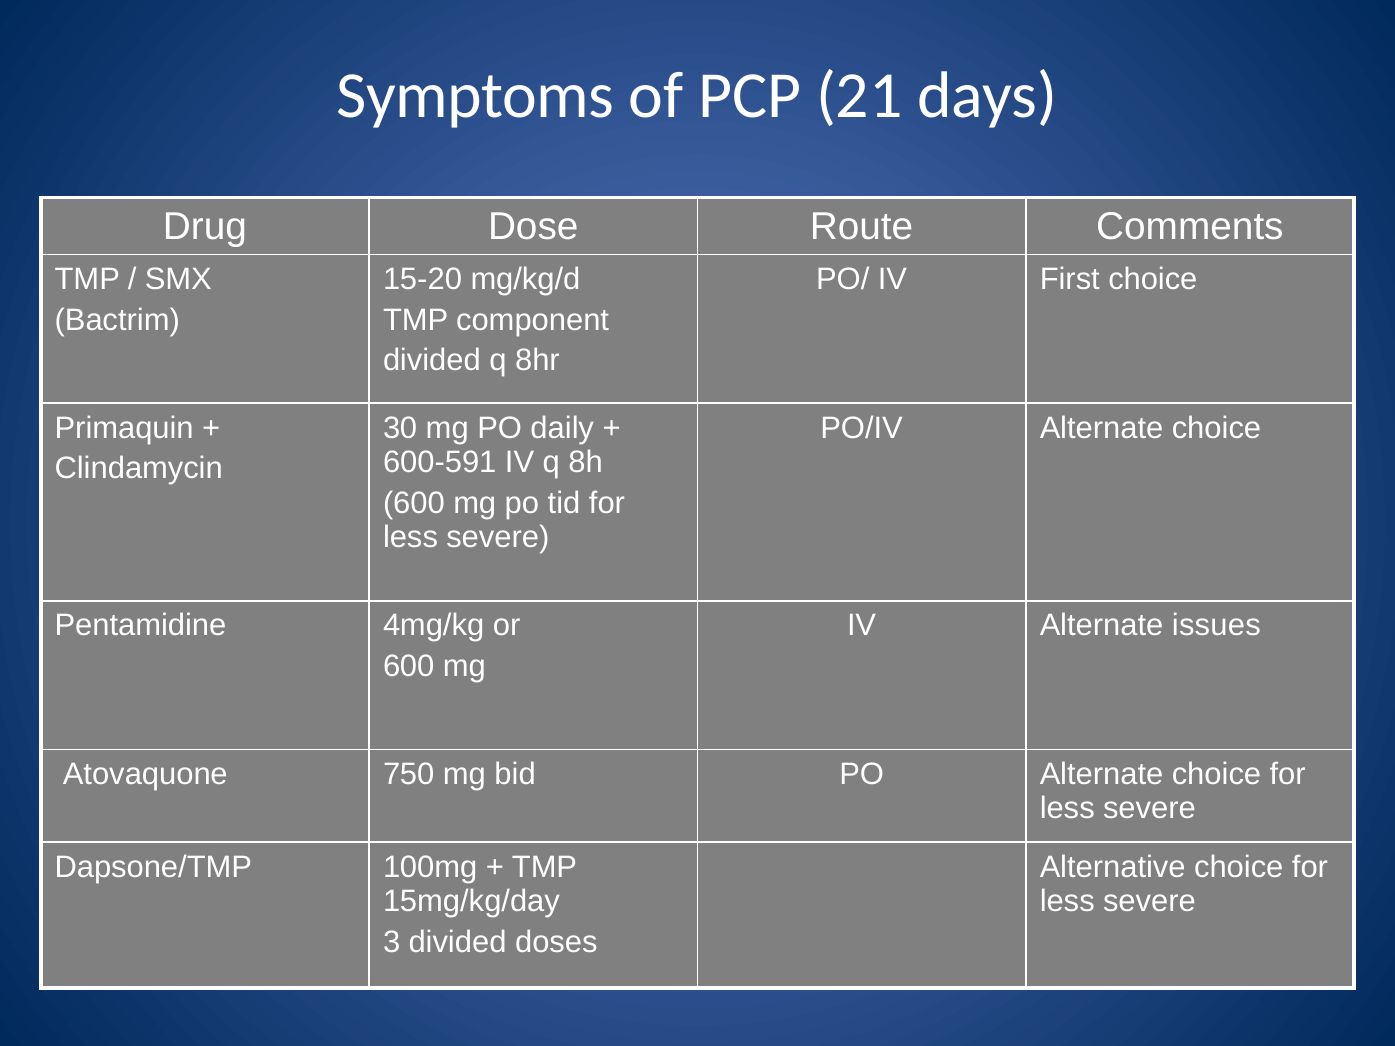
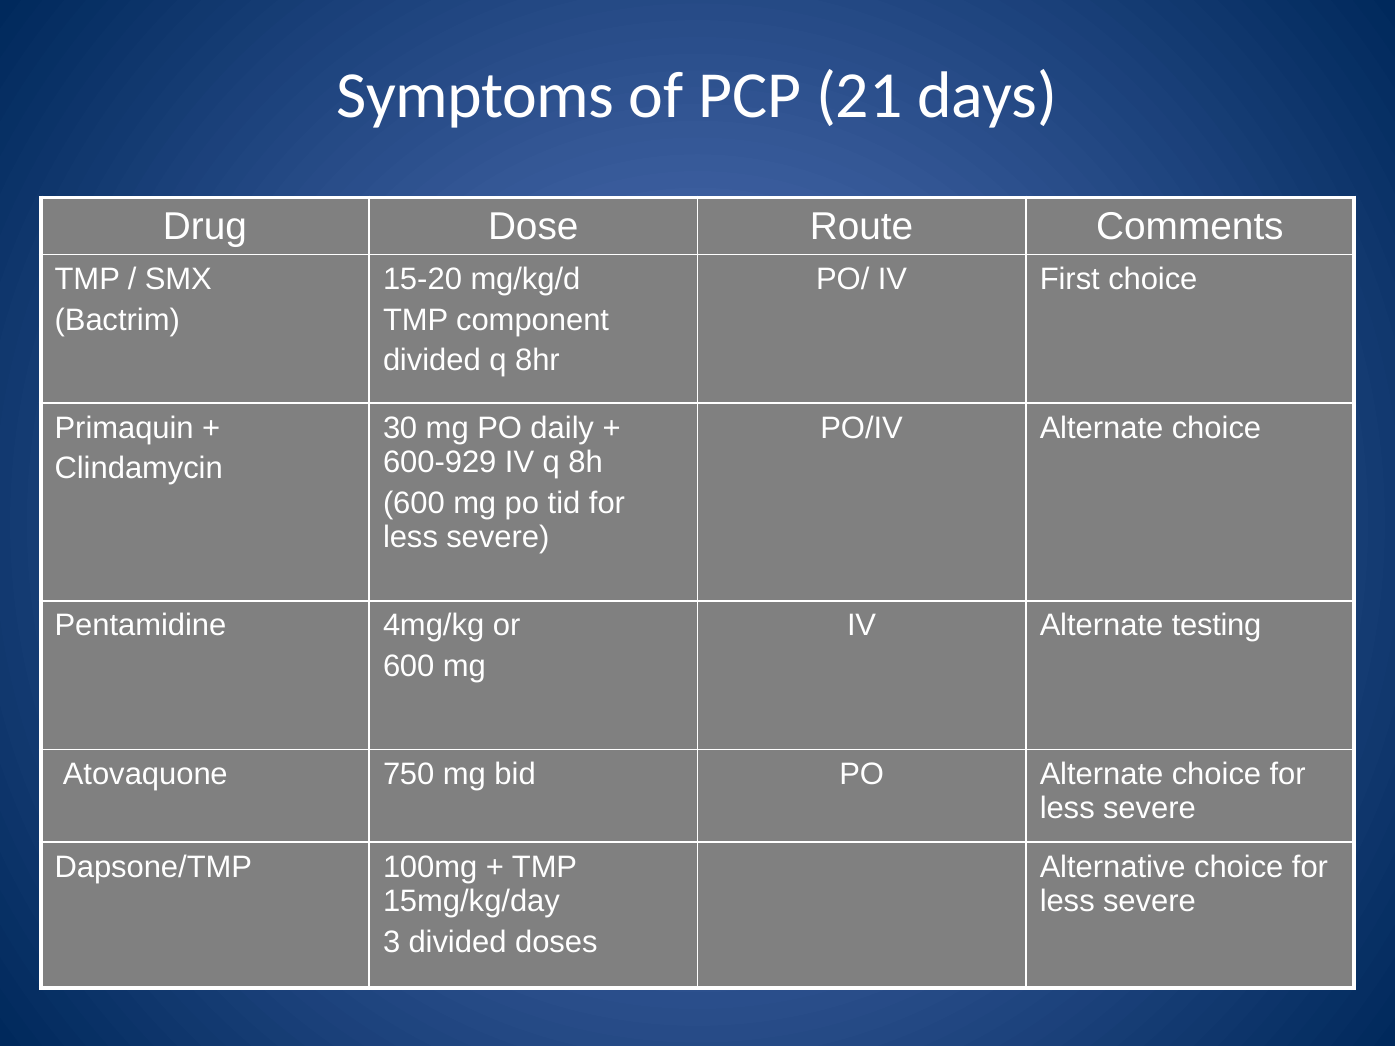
600-591: 600-591 -> 600-929 (440, 462)
issues: issues -> testing (1217, 625)
